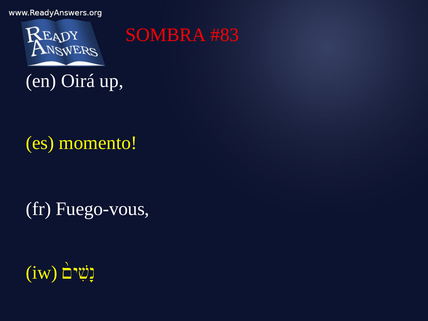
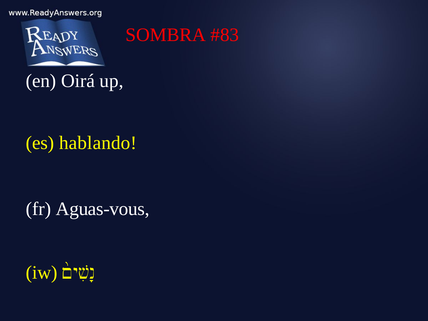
momento: momento -> hablando (98, 143)
Fuego-vous: Fuego-vous -> Aguas-vous (103, 209)
